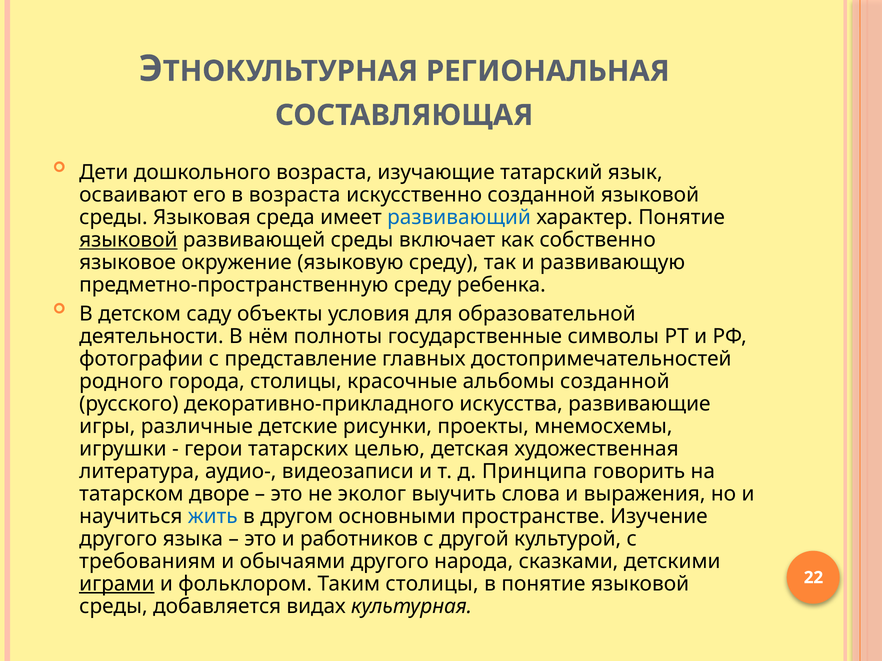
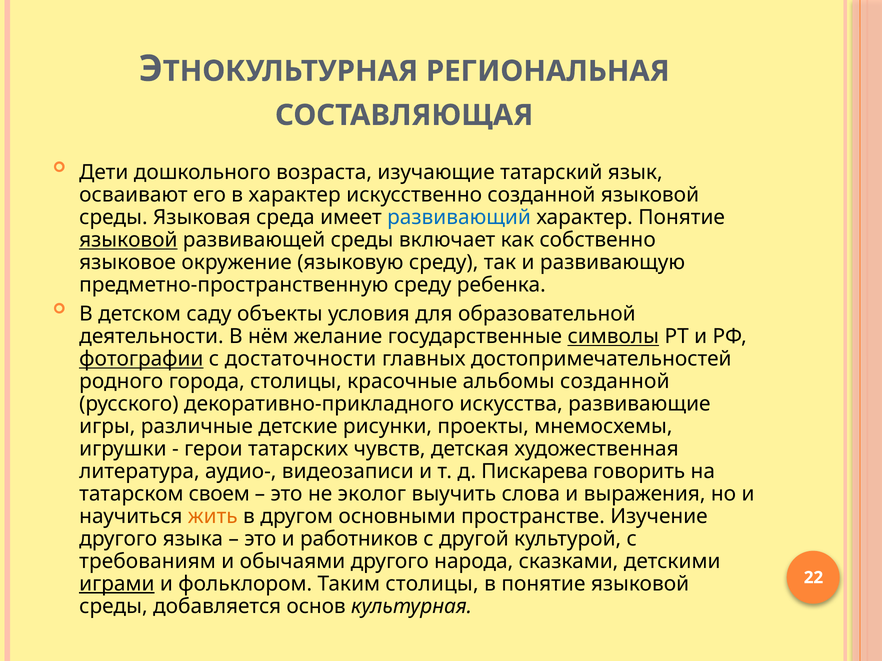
в возраста: возраста -> характер (295, 195)
полноты: полноты -> желание (338, 337)
символы underline: none -> present (613, 337)
фотографии underline: none -> present (141, 359)
представление: представление -> достаточности (300, 359)
целью: целью -> чувств (390, 449)
Принципа: Принципа -> Пискарева (535, 472)
дворе: дворе -> своем (219, 494)
жить colour: blue -> orange (213, 517)
видах: видах -> основ (316, 607)
